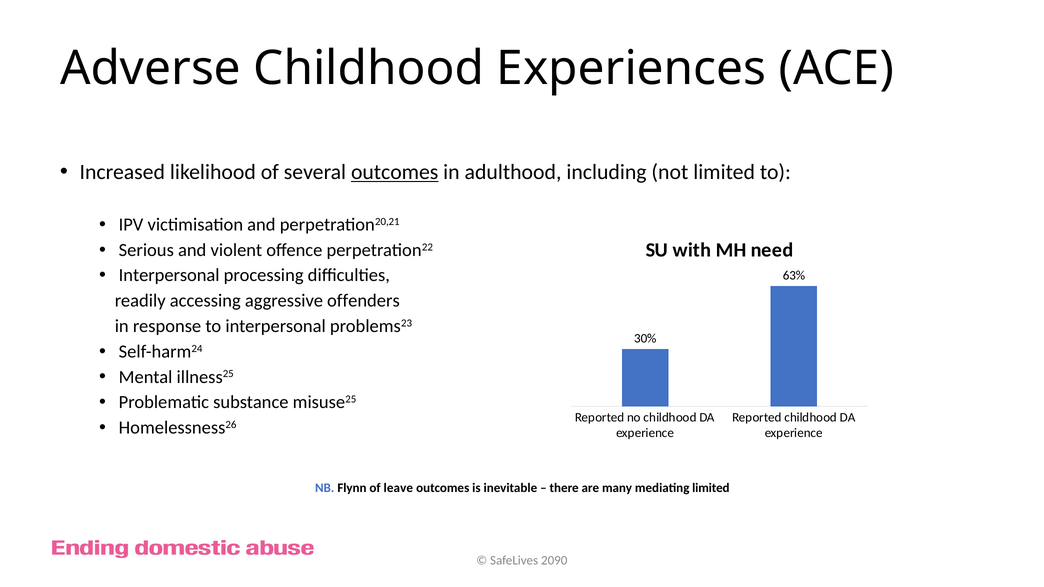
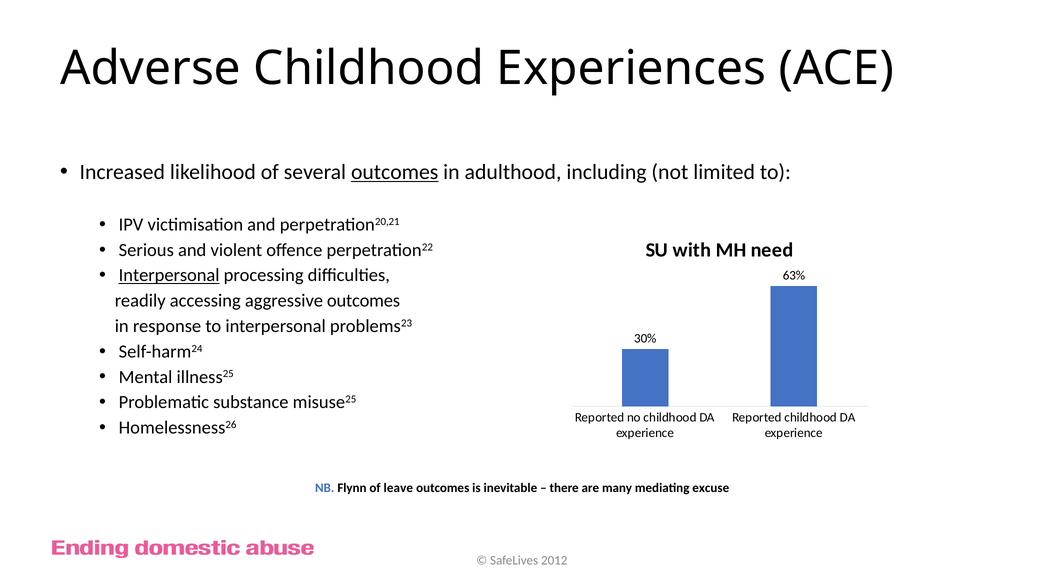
Interpersonal underline: none -> present (169, 275)
aggressive offenders: offenders -> outcomes (364, 301)
mediating limited: limited -> excuse (711, 488)
2090: 2090 -> 2012 (554, 561)
